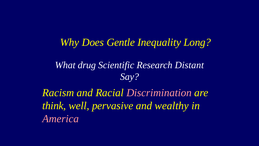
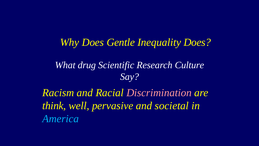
Inequality Long: Long -> Does (197, 42)
Distant: Distant -> Culture (189, 65)
wealthy: wealthy -> societal (172, 106)
America colour: pink -> light blue (61, 118)
